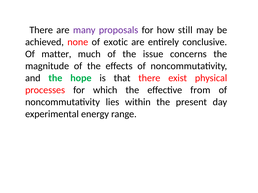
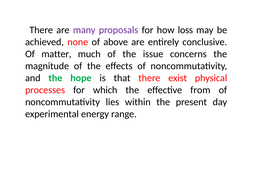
still: still -> loss (185, 30)
exotic: exotic -> above (116, 42)
